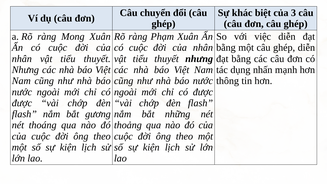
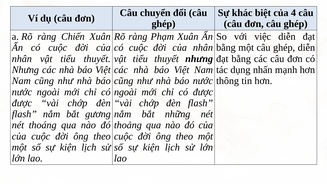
3: 3 -> 4 (293, 13)
Mong: Mong -> Chiến (73, 37)
